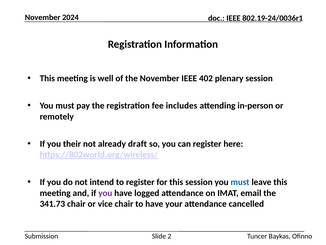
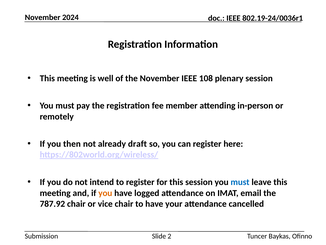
402: 402 -> 108 (206, 78)
includes: includes -> member (182, 105)
their: their -> then (72, 144)
you colour: purple -> orange (105, 193)
341.73: 341.73 -> 787.92 (52, 204)
